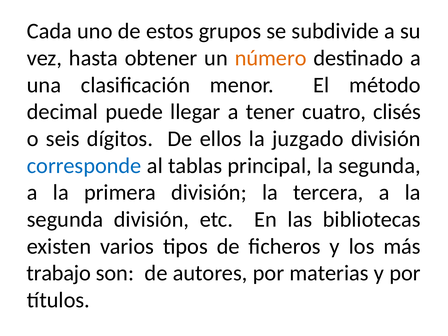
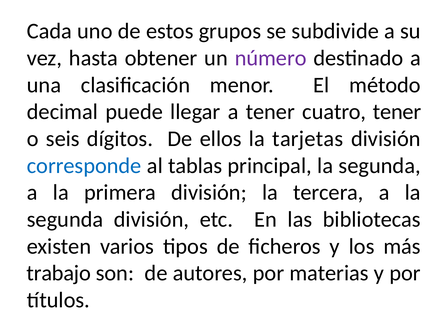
número colour: orange -> purple (271, 58)
cuatro clisés: clisés -> tener (397, 112)
juzgado: juzgado -> tarjetas (308, 139)
